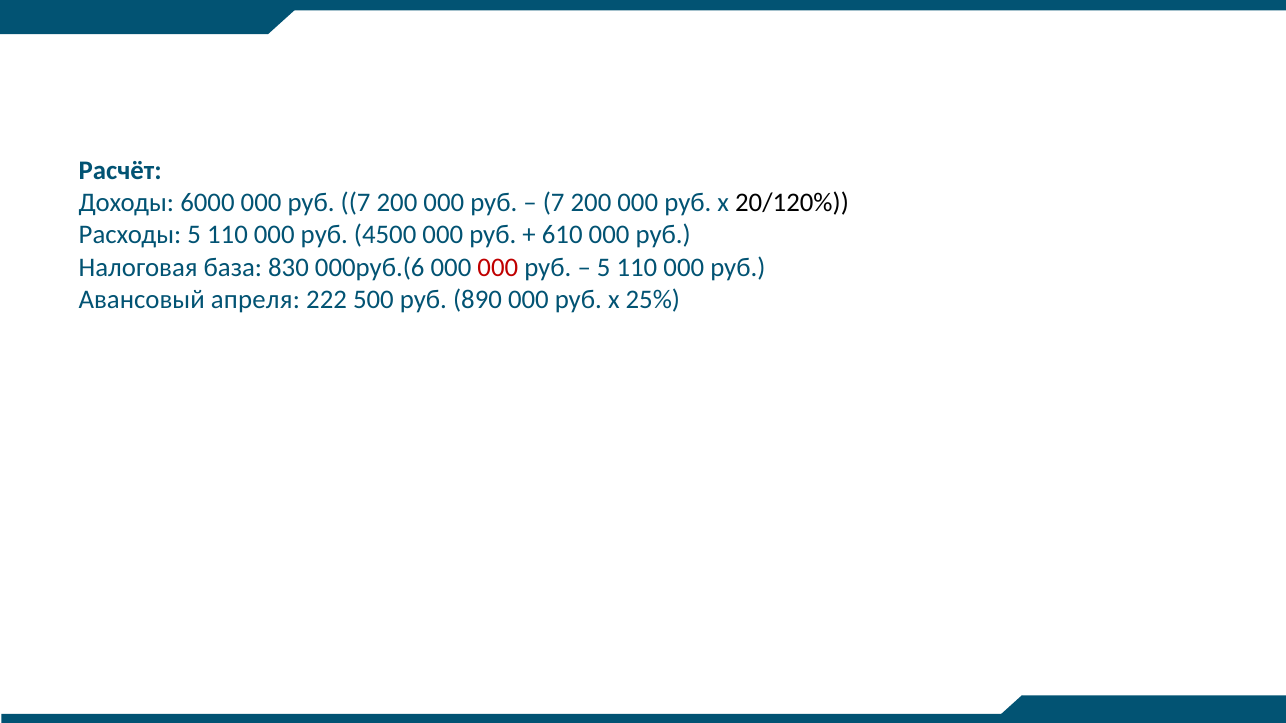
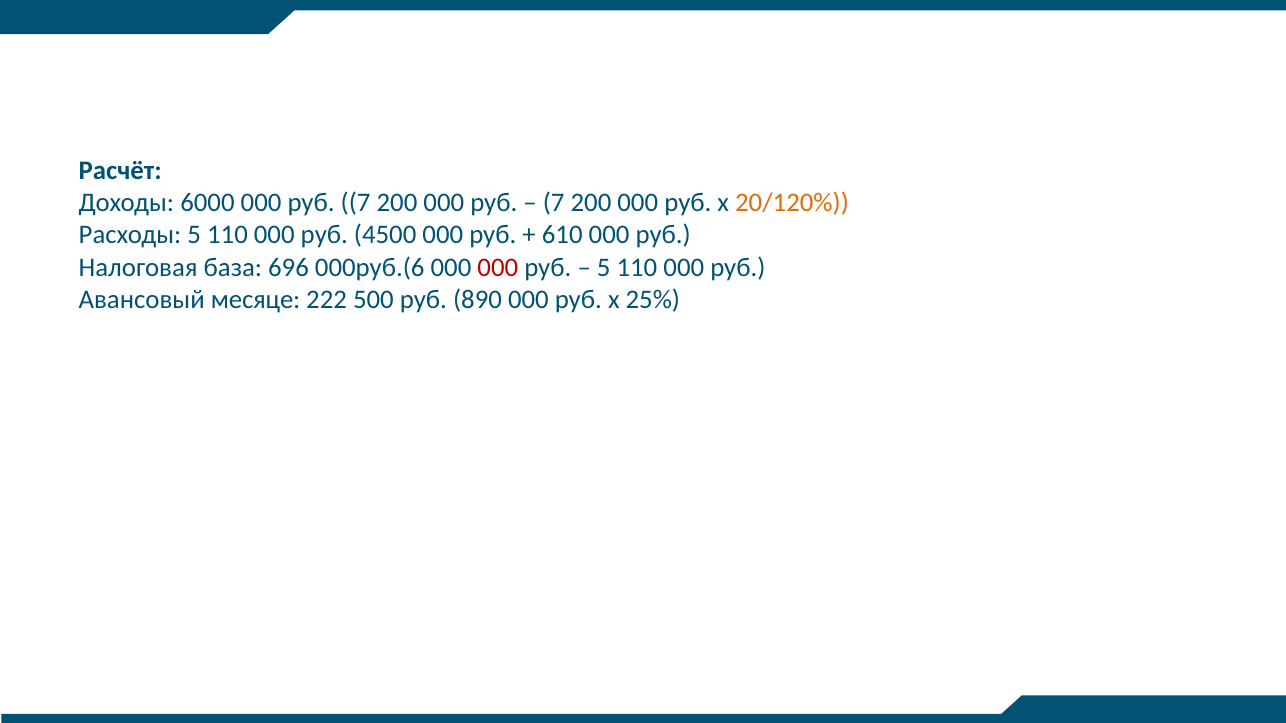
20/120% colour: black -> orange (792, 203)
830: 830 -> 696 (289, 267)
апреля: апреля -> месяце (256, 300)
